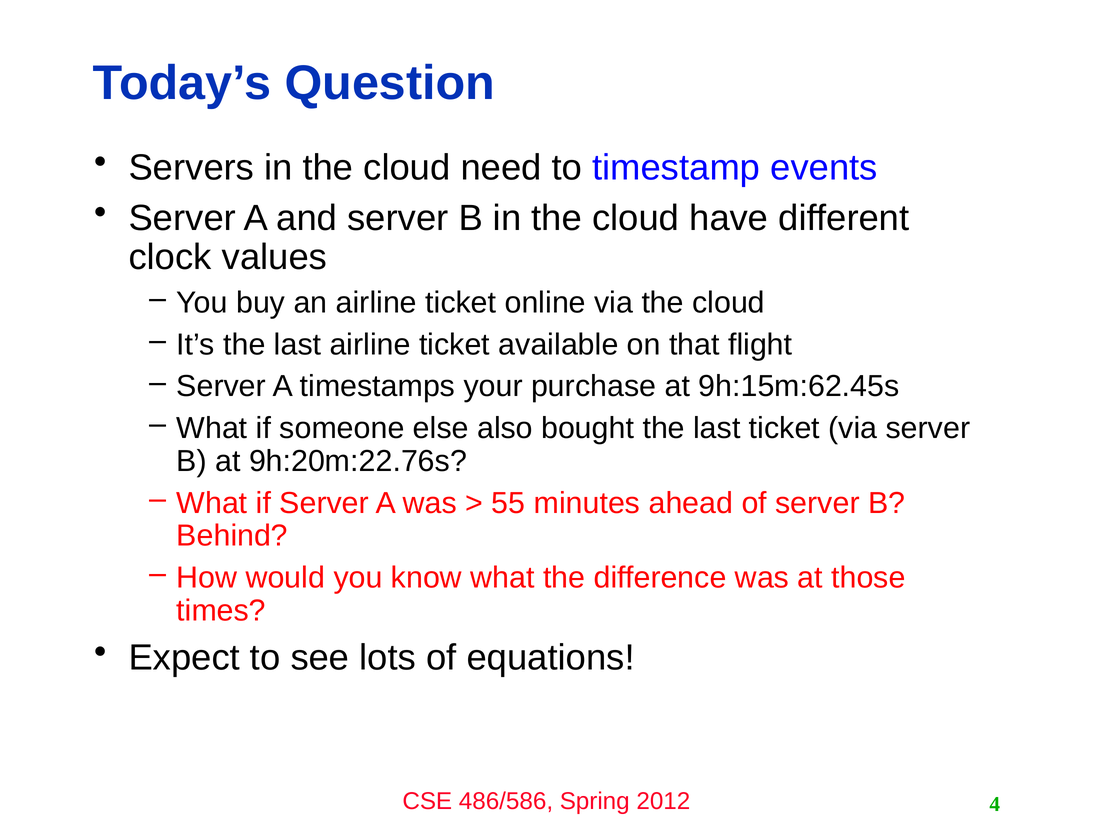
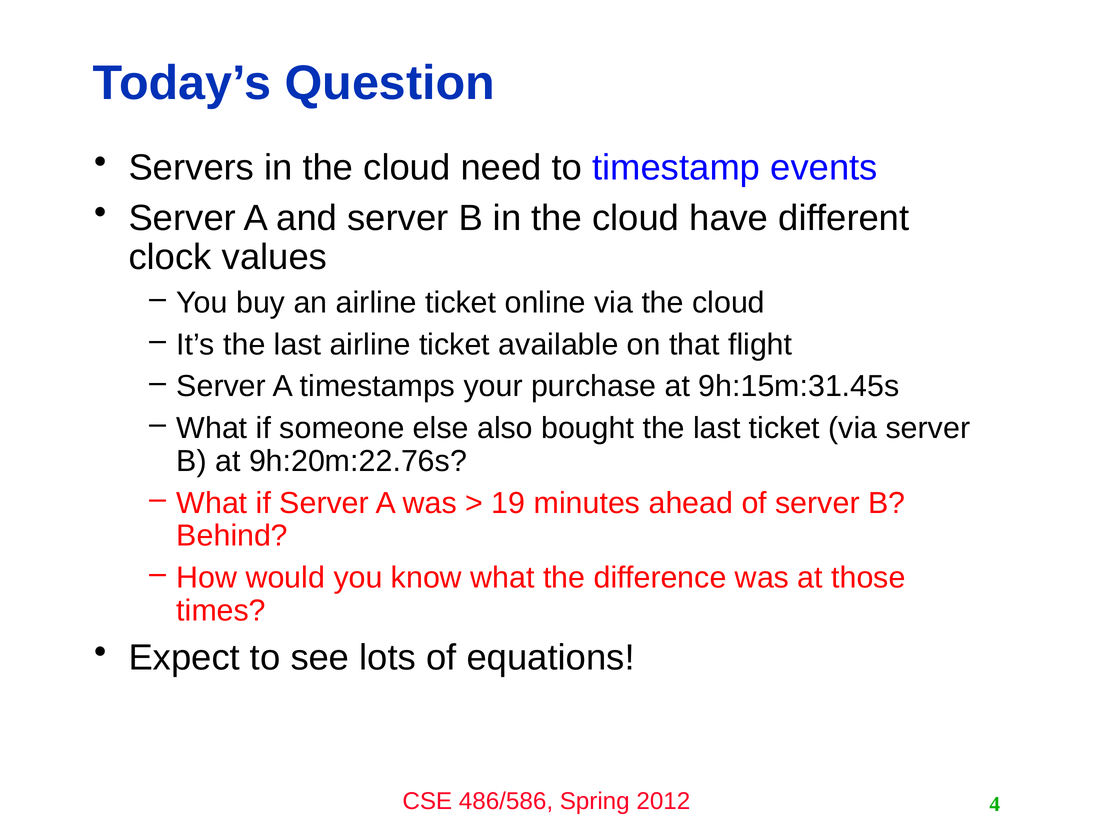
9h:15m:62.45s: 9h:15m:62.45s -> 9h:15m:31.45s (799, 386)
55: 55 -> 19 (508, 503)
